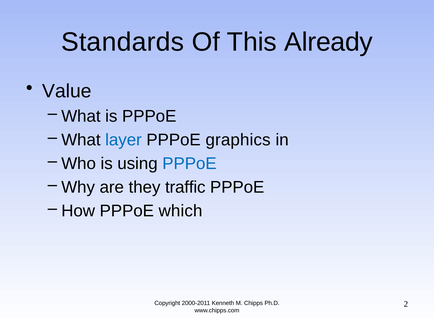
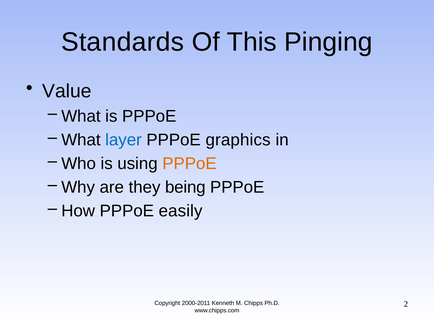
Already: Already -> Pinging (328, 42)
PPPoE colour: blue -> orange (189, 163)
traffic: traffic -> being (185, 187)
which: which -> easily (181, 211)
